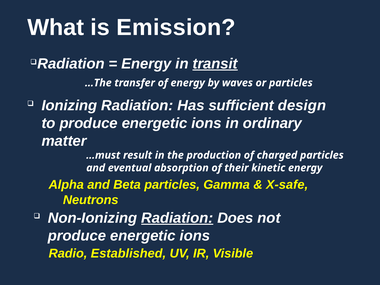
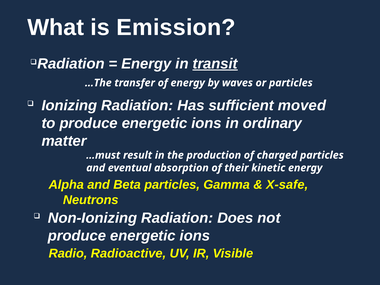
design: design -> moved (302, 105)
Radiation underline: present -> none (177, 218)
Established: Established -> Radioactive (128, 253)
